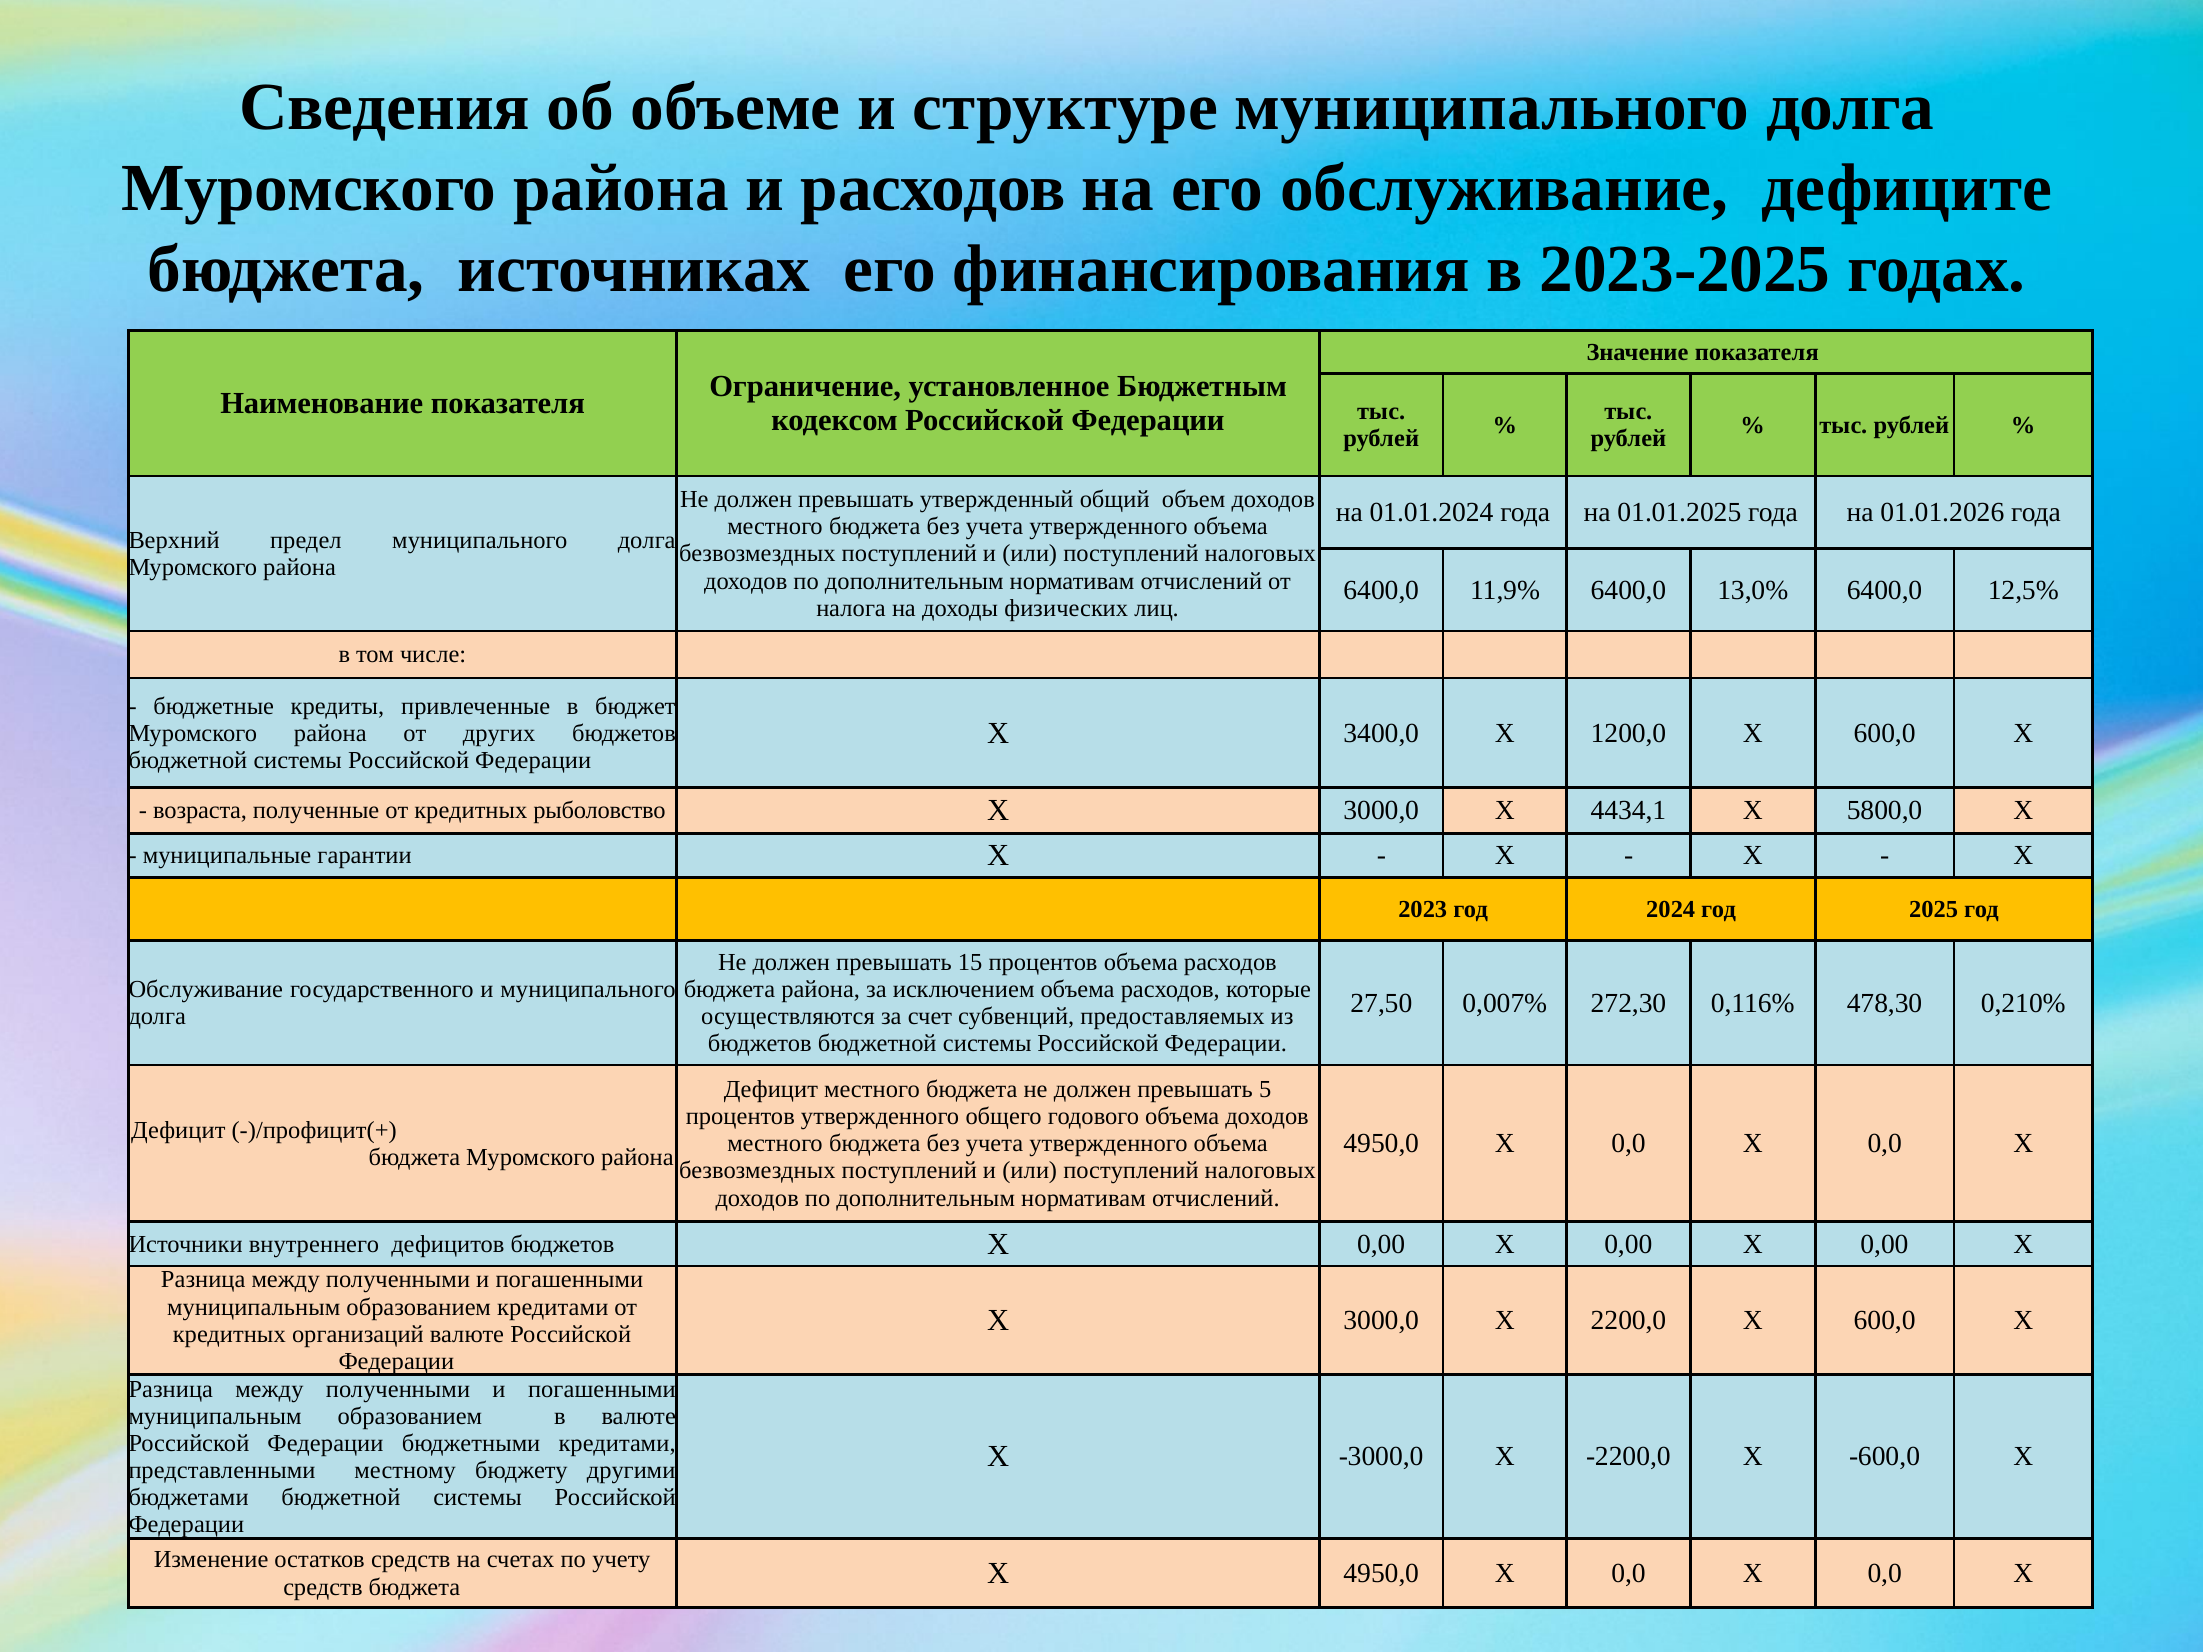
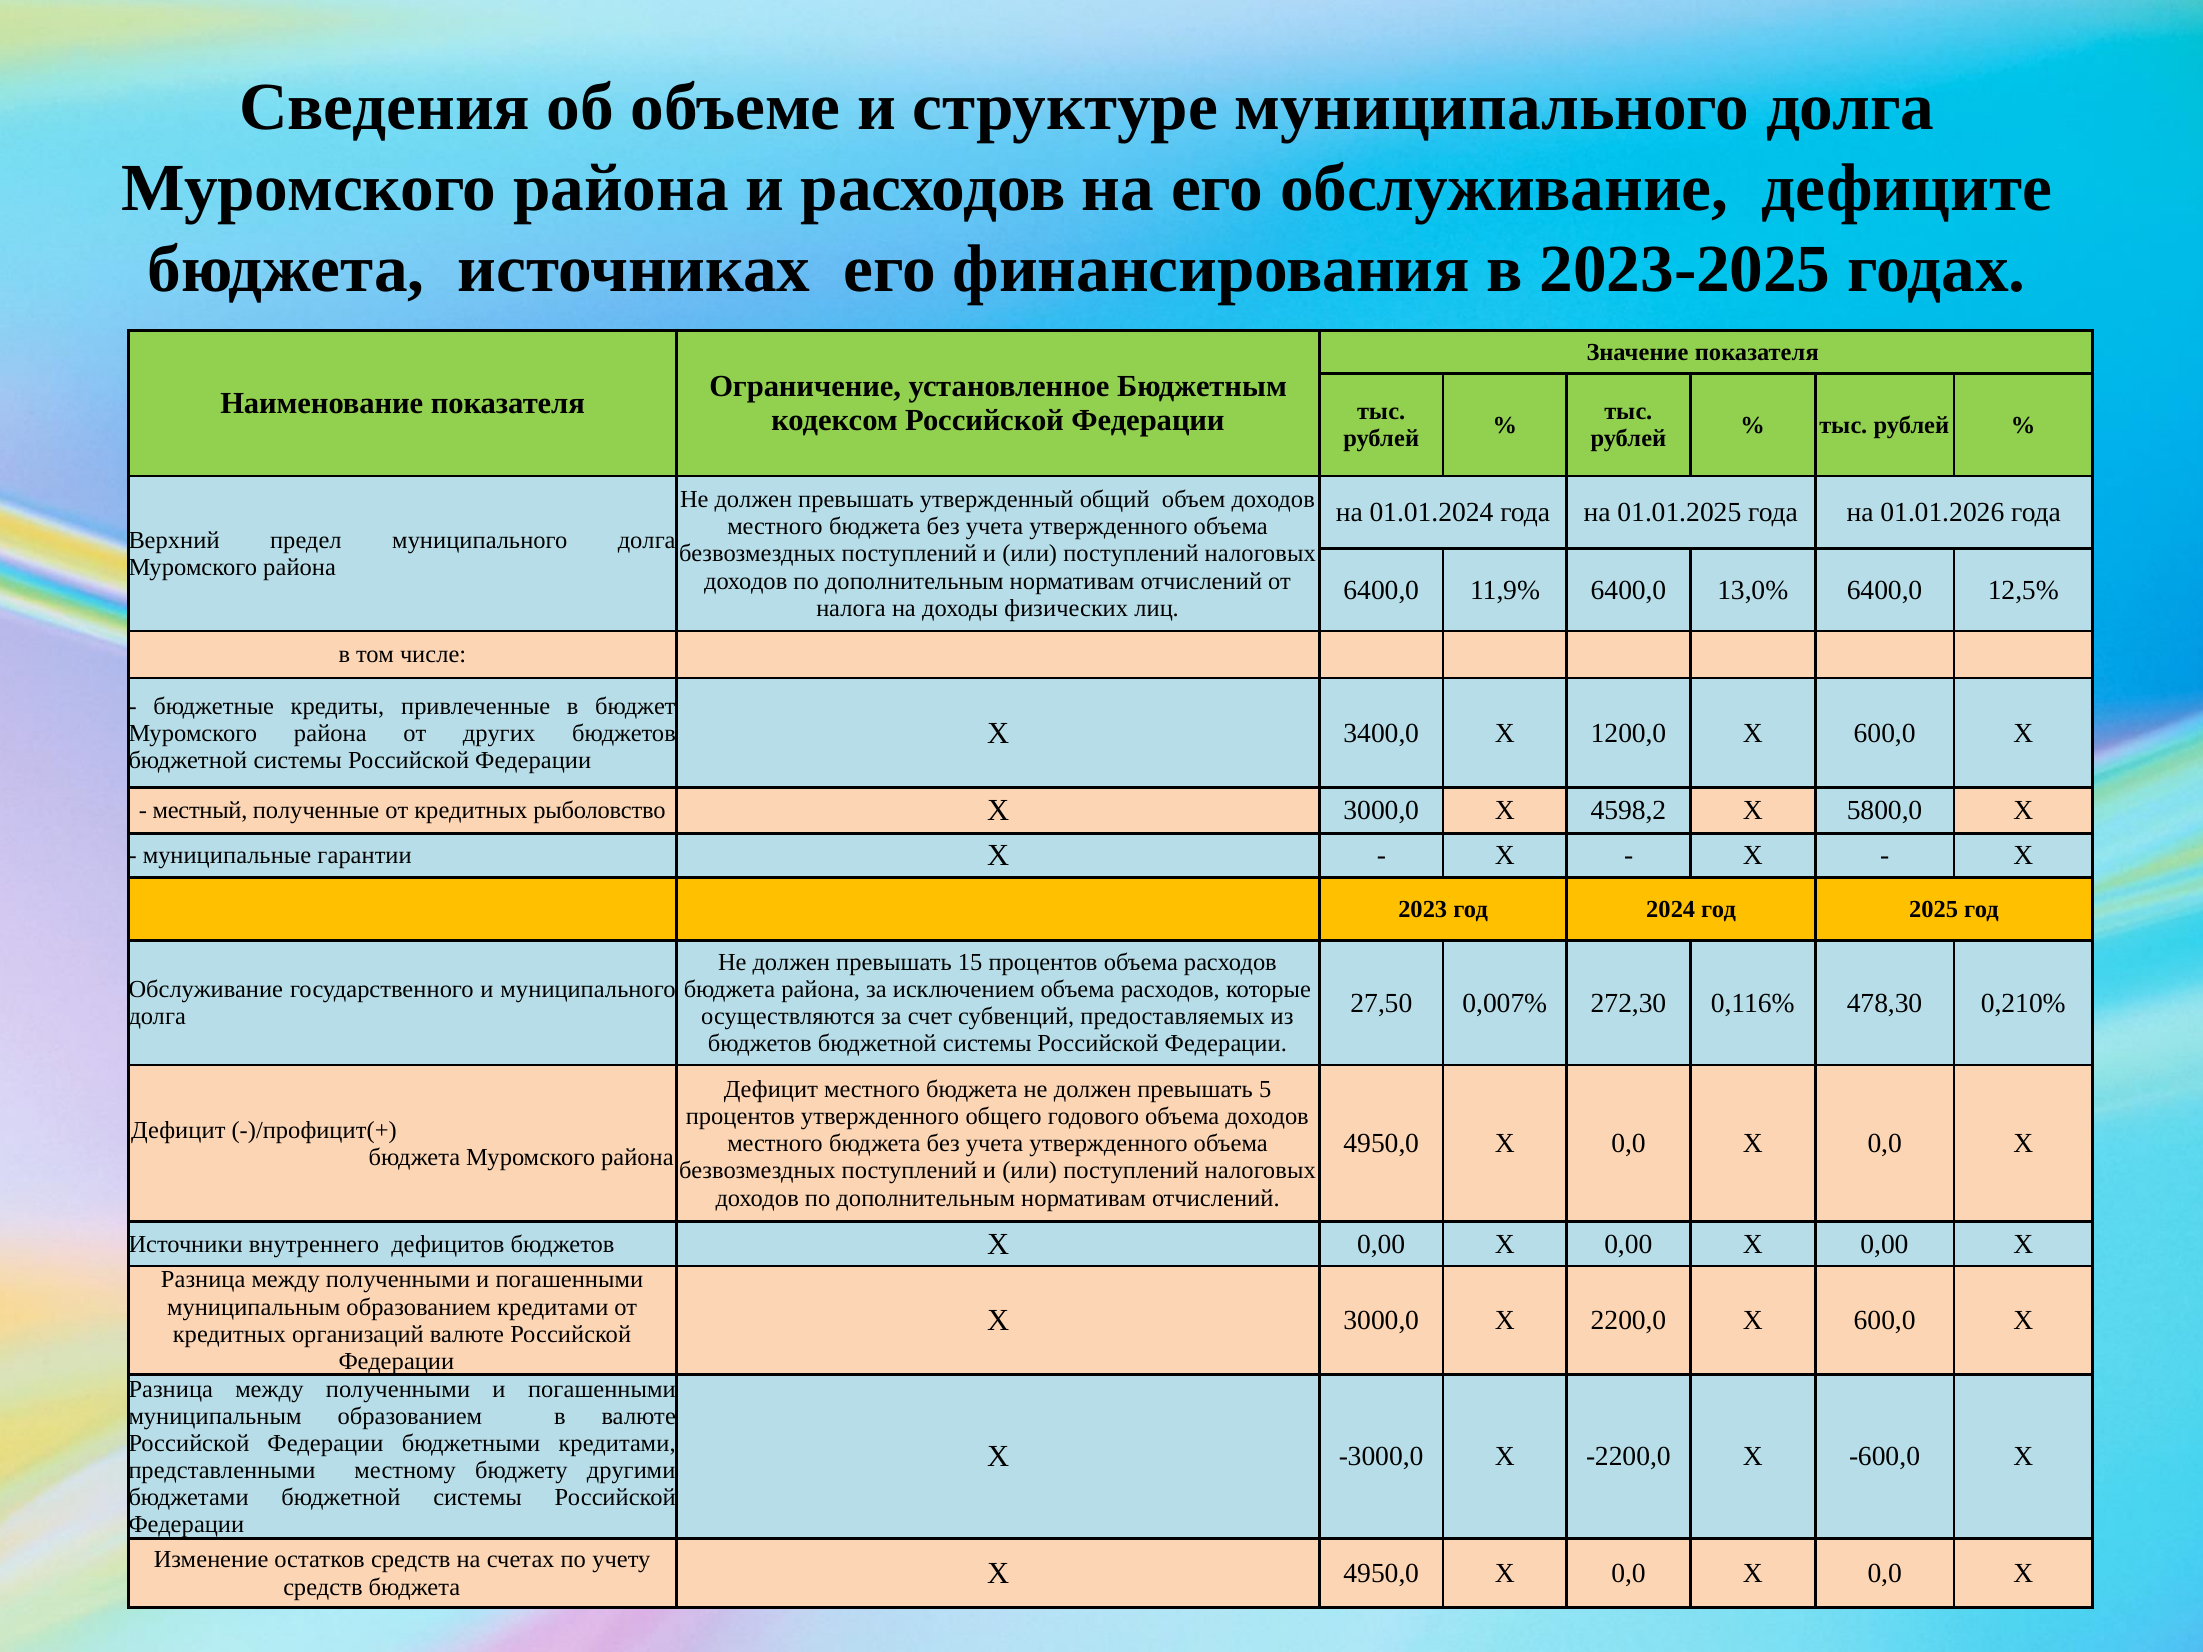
возраста: возраста -> местный (200, 811)
4434,1: 4434,1 -> 4598,2 (1628, 811)
